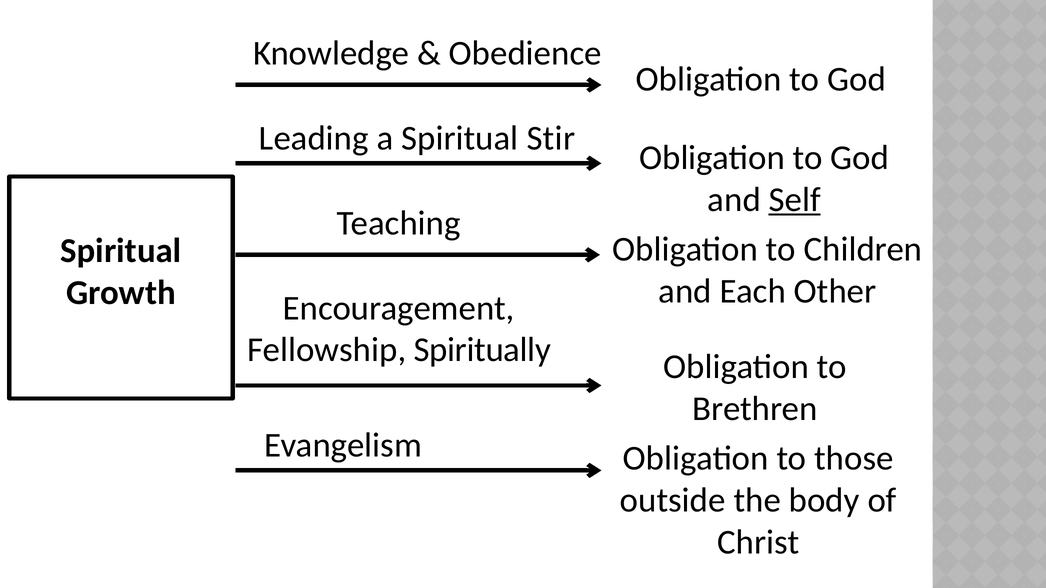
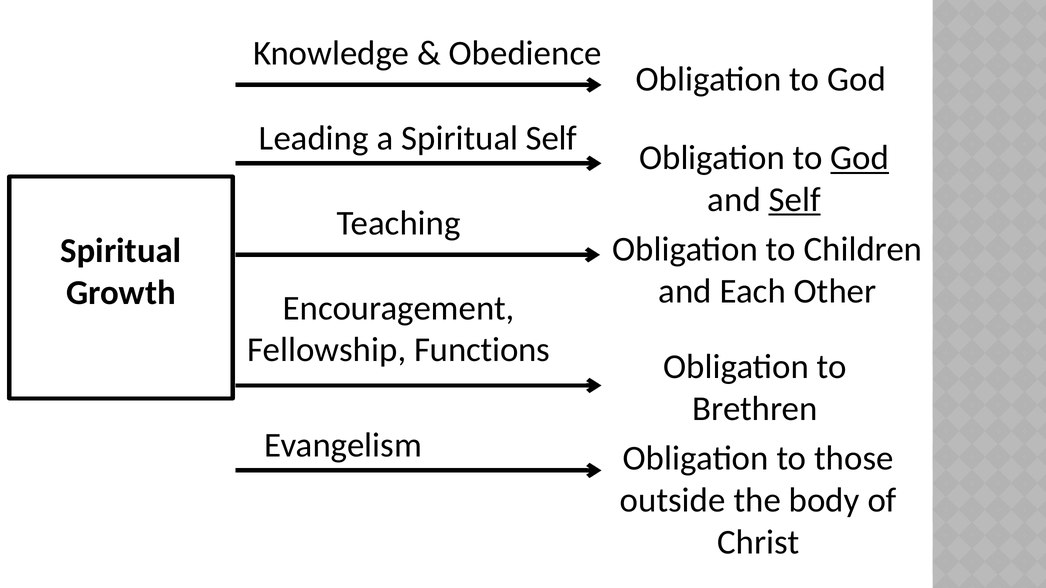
Spiritual Stir: Stir -> Self (551, 138)
God underline: none -> present (860, 158)
Spiritually: Spiritually -> Functions (482, 350)
